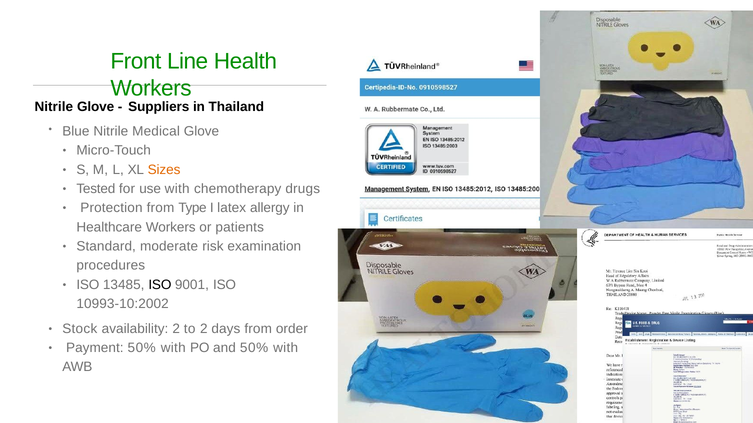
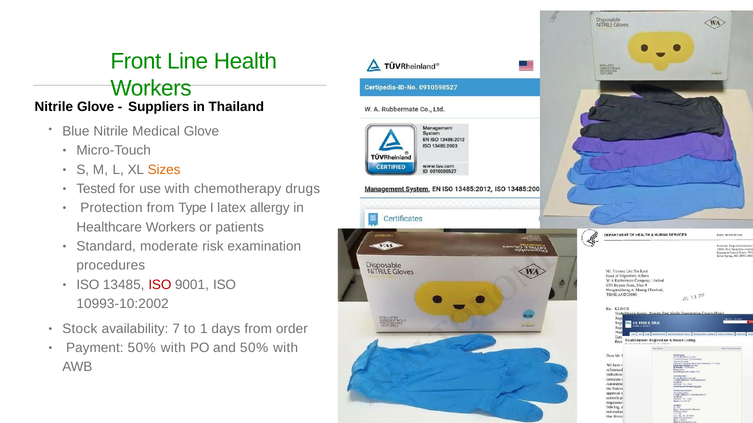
ISO colour: black -> red (160, 285)
availability 2: 2 -> 7 (176, 329)
to 2: 2 -> 1 (204, 329)
